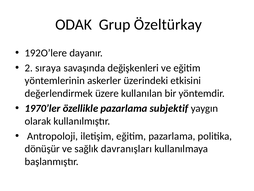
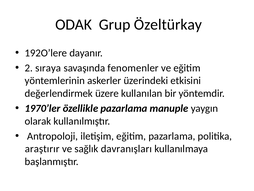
değişkenleri: değişkenleri -> fenomenler (133, 68)
subjektif: subjektif -> manuple (169, 108)
dönüşür: dönüşür -> araştırır (42, 148)
